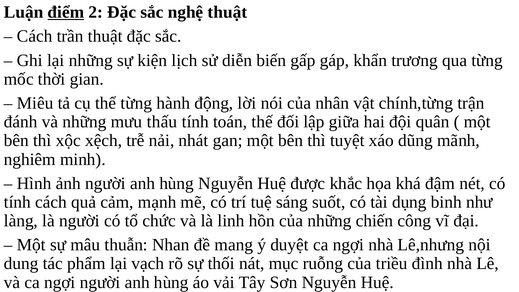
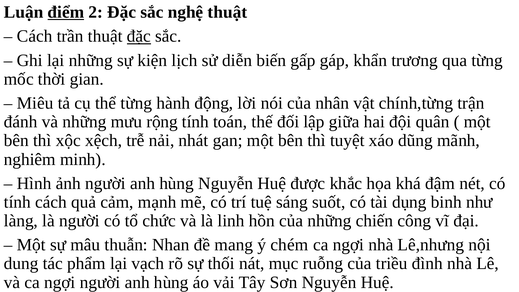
đặc underline: none -> present (139, 36)
thấu: thấu -> rộng (162, 122)
duyệt: duyệt -> chém (289, 245)
